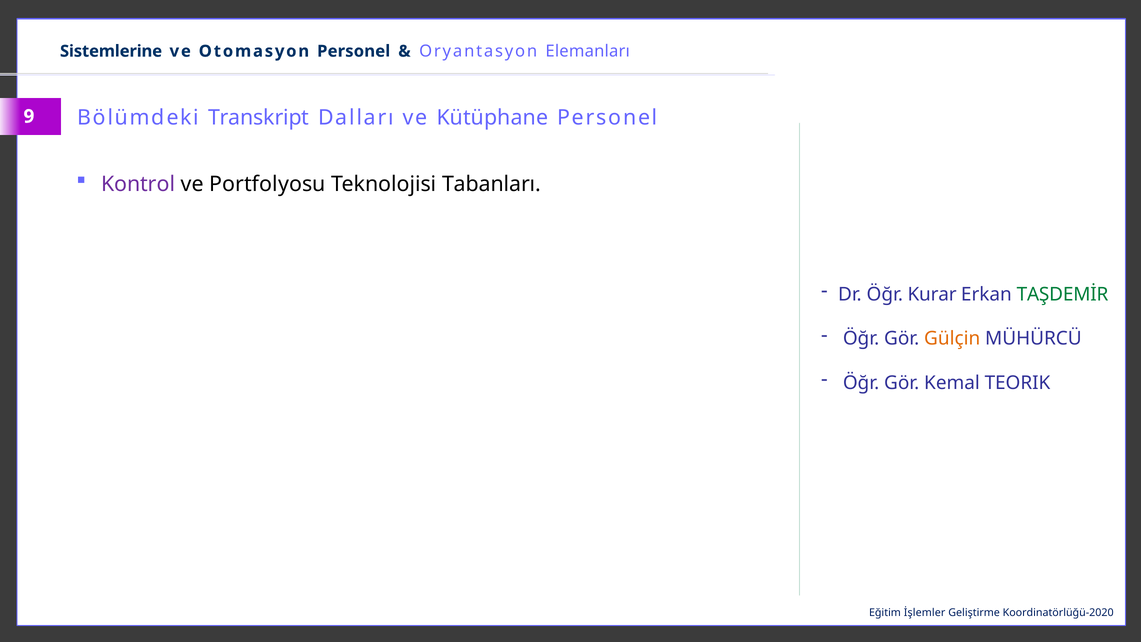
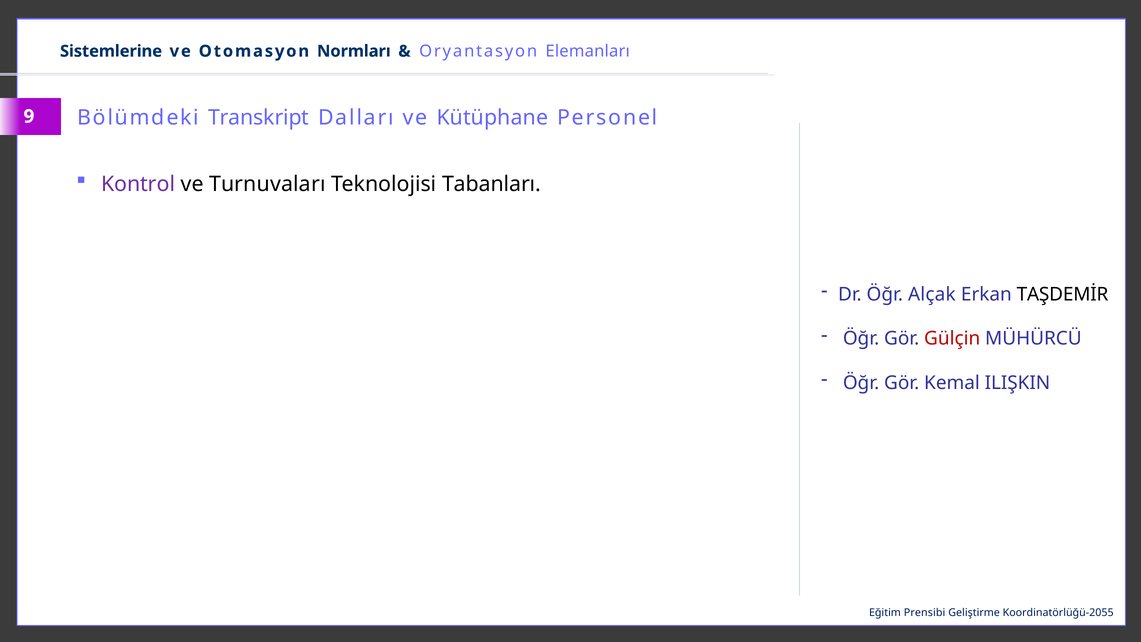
Otomasyon Personel: Personel -> Normları (354, 51)
Portfolyosu: Portfolyosu -> Turnuvaları (267, 184)
Kurar: Kurar -> Alçak (932, 294)
TAŞDEMİR colour: green -> black (1063, 294)
Gülçin colour: orange -> red (952, 338)
TEORIK: TEORIK -> ILIŞKIN (1017, 383)
İşlemler: İşlemler -> Prensibi (925, 613)
Koordinatörlüğü-2020: Koordinatörlüğü-2020 -> Koordinatörlüğü-2055 (1058, 613)
